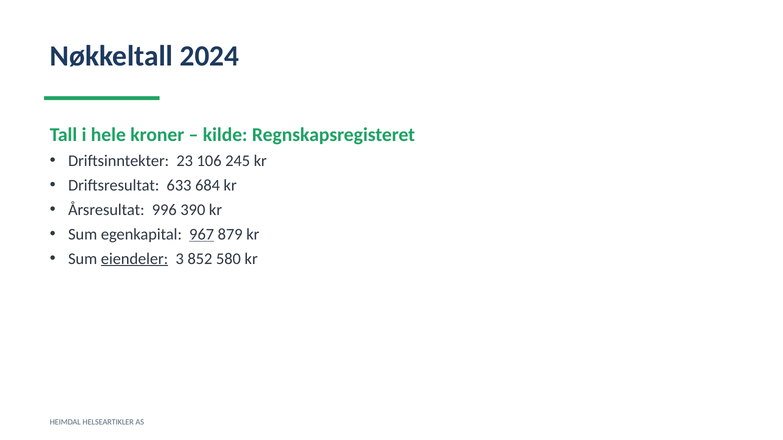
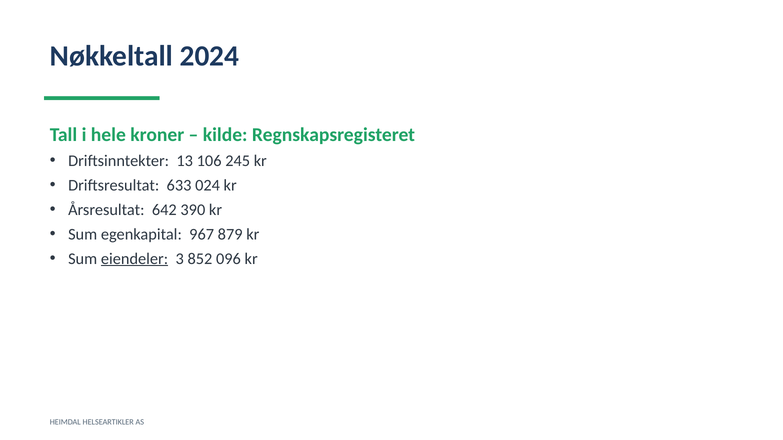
23: 23 -> 13 (185, 161)
684: 684 -> 024 (208, 185)
996: 996 -> 642 (164, 210)
967 underline: present -> none (202, 234)
580: 580 -> 096 (228, 259)
